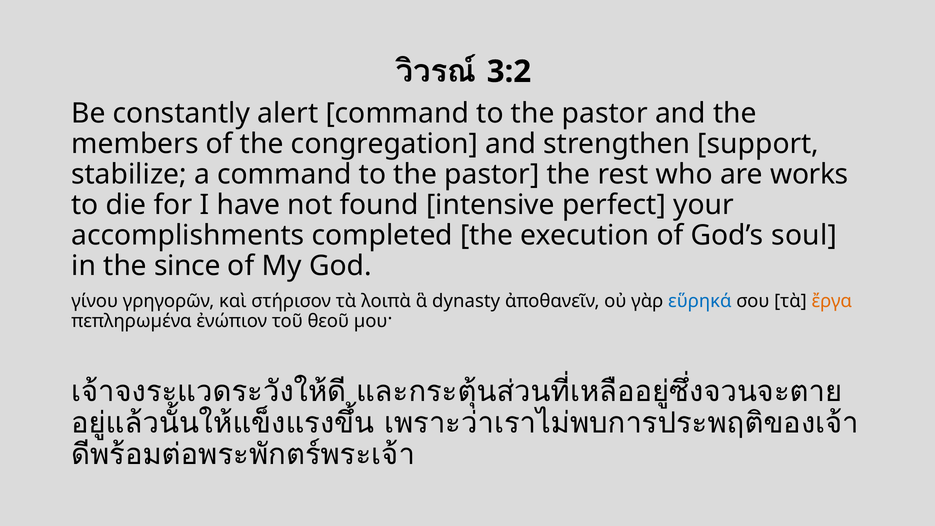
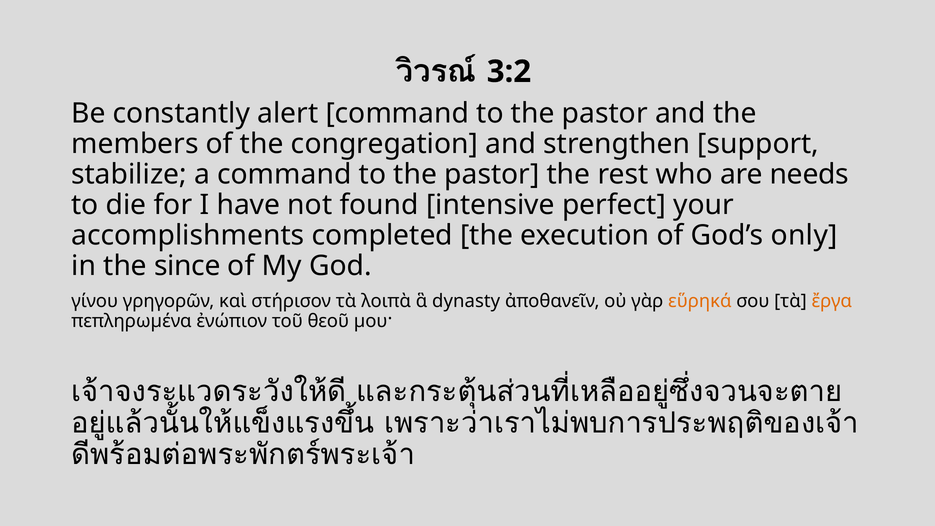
works: works -> needs (809, 174)
soul: soul -> only (804, 235)
εὕρηκά colour: blue -> orange (700, 301)
